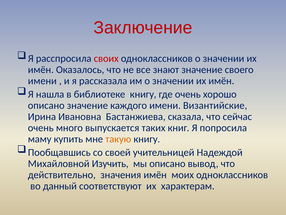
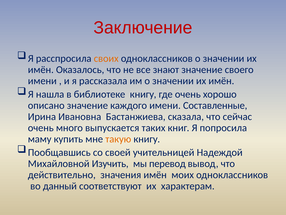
своих colour: red -> orange (106, 58)
Византийские: Византийские -> Составленные (215, 105)
мы описано: описано -> перевод (167, 163)
